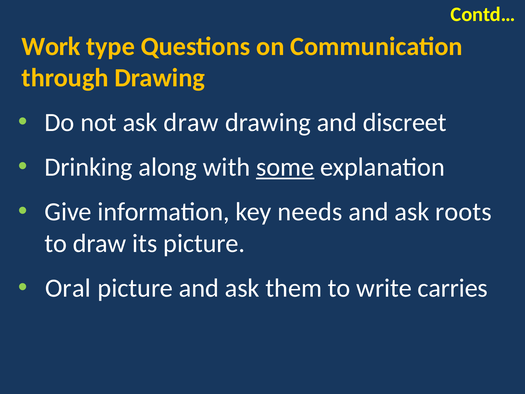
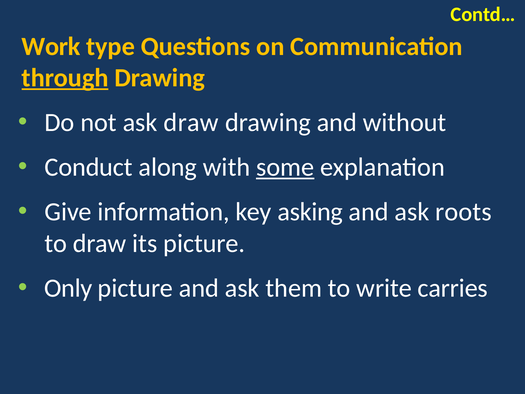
through underline: none -> present (65, 78)
discreet: discreet -> without (405, 123)
Drinking: Drinking -> Conduct (89, 167)
needs: needs -> asking (310, 212)
Oral: Oral -> Only (68, 288)
